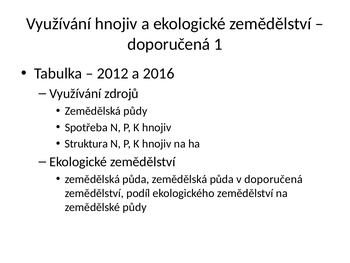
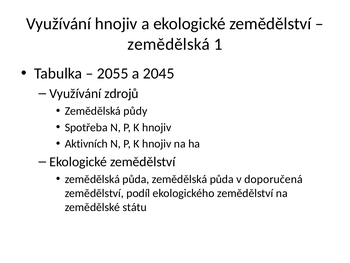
doporučená: doporučená -> zemědělská (169, 44)
2012: 2012 -> 2055 (113, 73)
2016: 2016 -> 2045 (159, 73)
Struktura: Struktura -> Aktivních (86, 144)
zemědělské půdy: půdy -> státu (135, 207)
